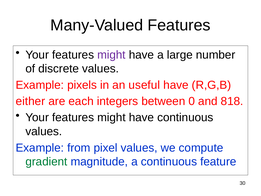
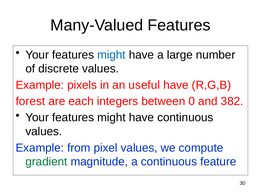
might colour: purple -> blue (111, 55)
either: either -> forest (30, 101)
818: 818 -> 382 (232, 101)
